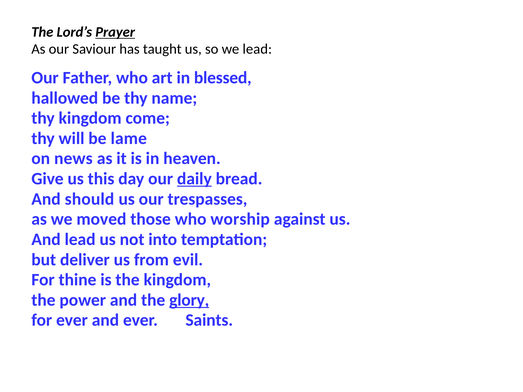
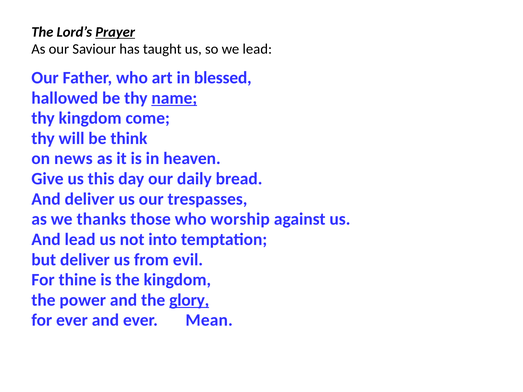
name underline: none -> present (174, 98)
lame: lame -> think (129, 138)
daily underline: present -> none (194, 179)
And should: should -> deliver (90, 199)
moved: moved -> thanks (101, 219)
Saints: Saints -> Mean (209, 320)
